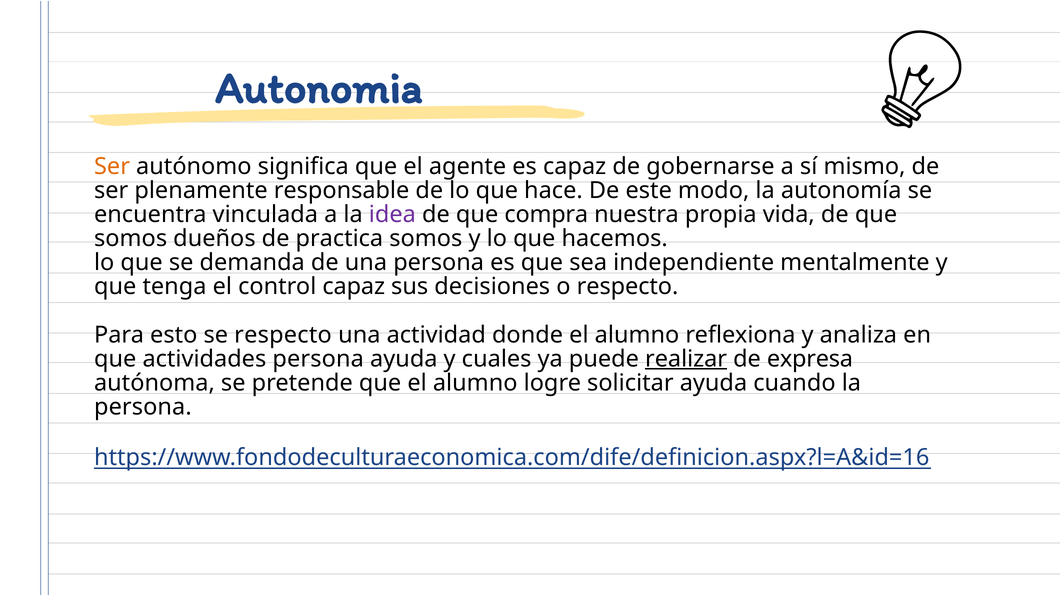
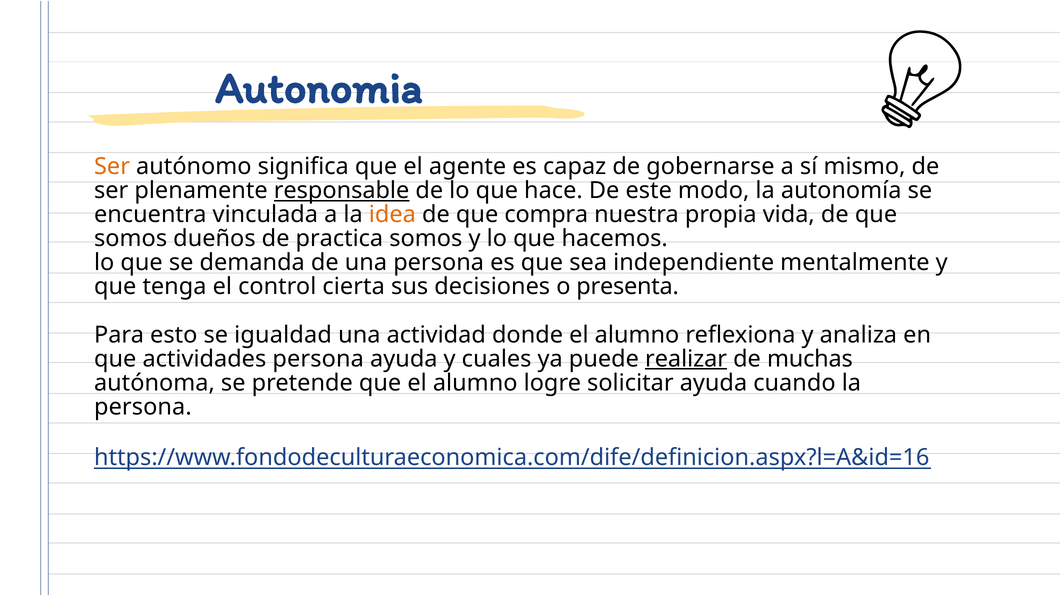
responsable underline: none -> present (342, 191)
idea colour: purple -> orange (392, 215)
control capaz: capaz -> cierta (354, 287)
o respecto: respecto -> presenta (628, 287)
se respecto: respecto -> igualdad (283, 335)
expresa: expresa -> muchas (810, 359)
